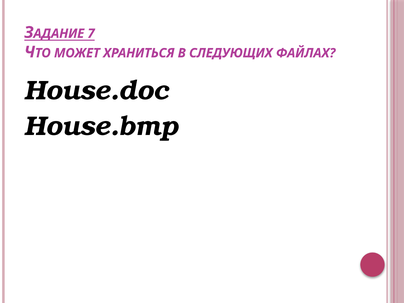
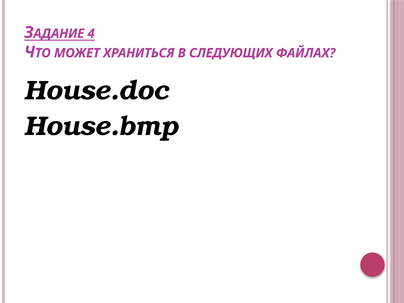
7: 7 -> 4 (91, 34)
